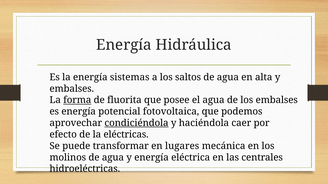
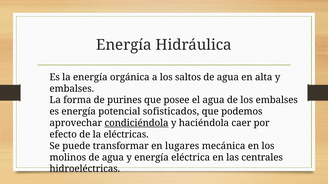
sistemas: sistemas -> orgánica (130, 77)
forma underline: present -> none (77, 100)
fluorita: fluorita -> purines (124, 100)
fotovoltaica: fotovoltaica -> sofisticados (171, 112)
